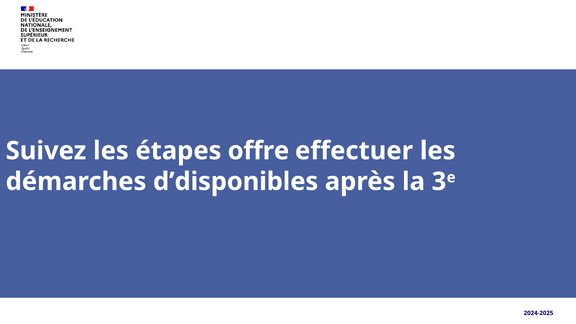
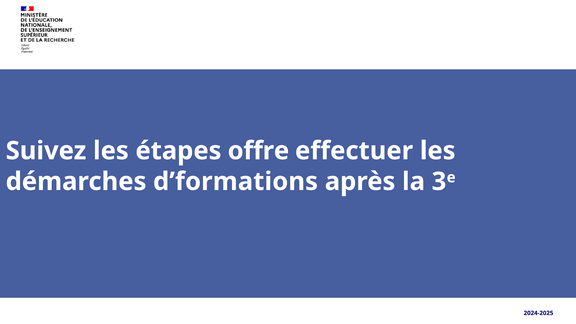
d’disponibles: d’disponibles -> d’formations (236, 182)
